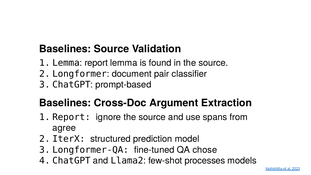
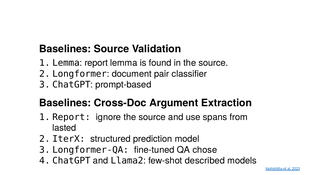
agree: agree -> lasted (64, 128)
processes: processes -> described (205, 161)
